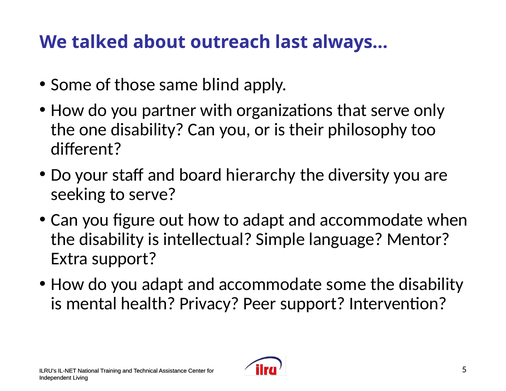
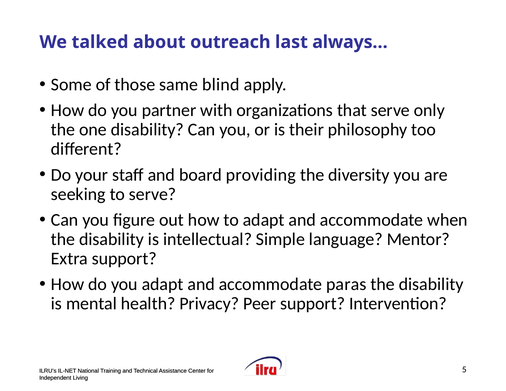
hierarchy: hierarchy -> providing (261, 175)
accommodate some: some -> paras (346, 284)
